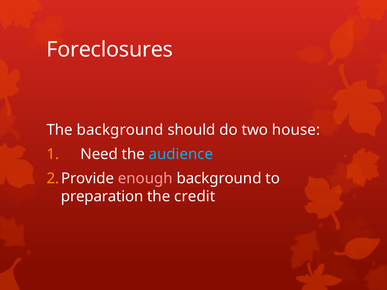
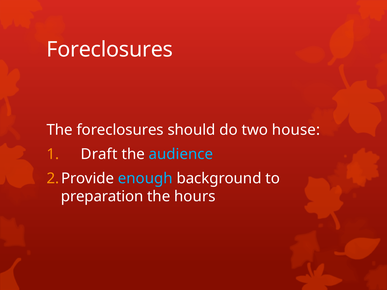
The background: background -> foreclosures (120, 130)
Need: Need -> Draft (99, 154)
enough colour: pink -> light blue (145, 179)
credit: credit -> hours (195, 197)
